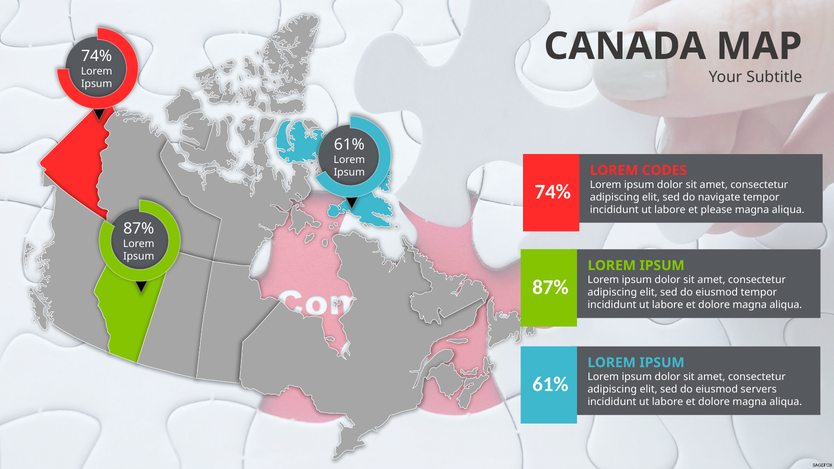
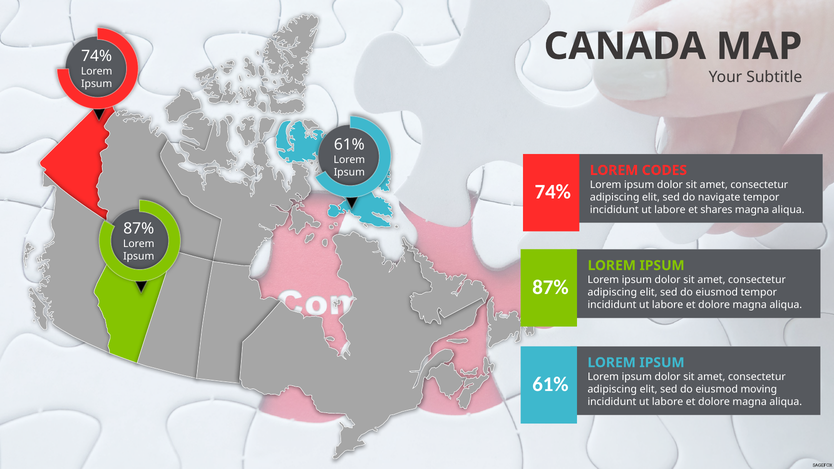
please: please -> shares (716, 210)
servers: servers -> moving (759, 390)
